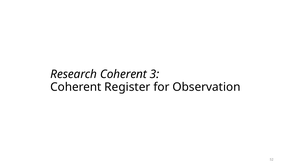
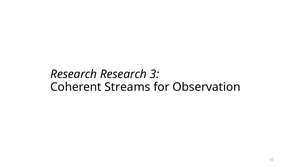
Research Coherent: Coherent -> Research (123, 74)
Register: Register -> Streams (127, 87)
